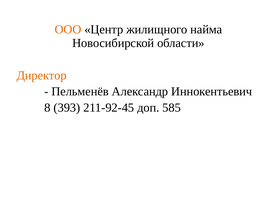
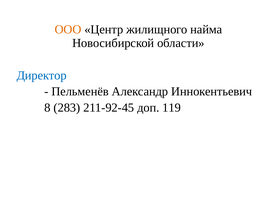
Директор colour: orange -> blue (42, 75)
393: 393 -> 283 (67, 108)
585: 585 -> 119 (172, 108)
